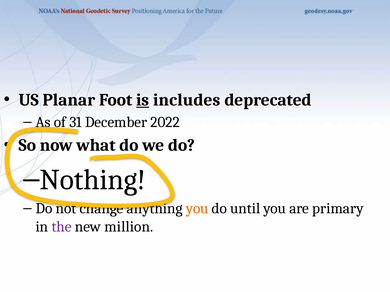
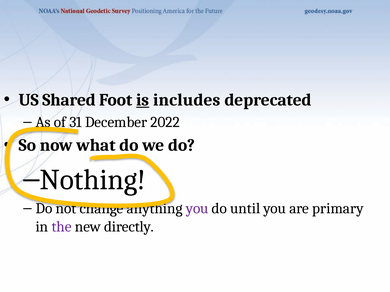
Planar: Planar -> Shared (69, 100)
you colour: orange -> purple (197, 209)
million: million -> directly (129, 227)
